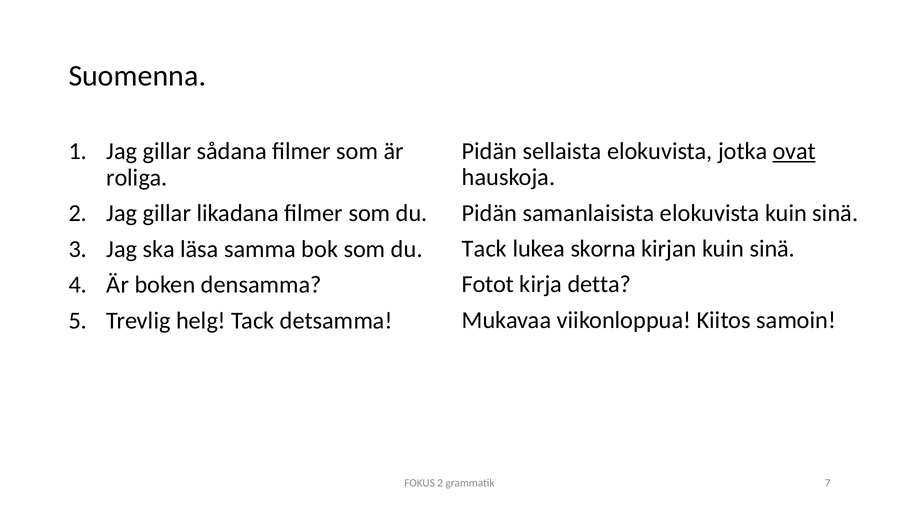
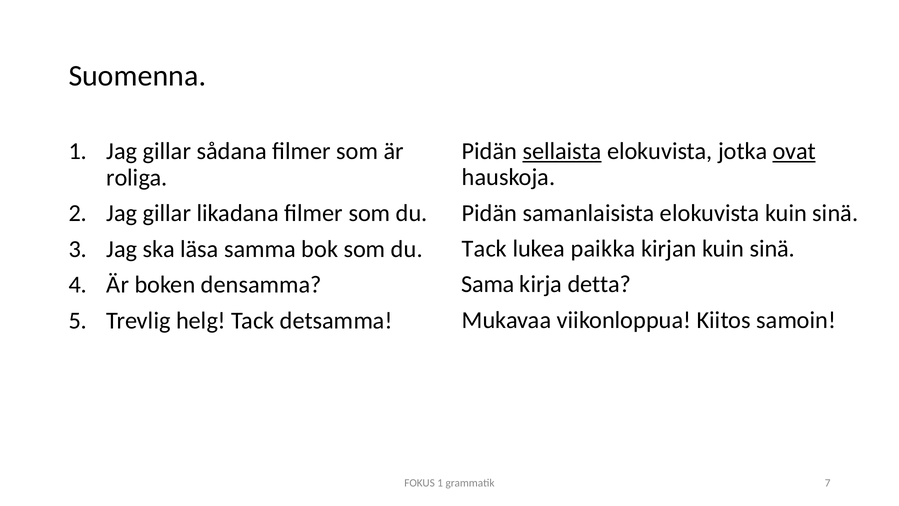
sellaista underline: none -> present (562, 151)
skorna: skorna -> paikka (603, 249)
Fotot: Fotot -> Sama (488, 284)
FOKUS 2: 2 -> 1 (440, 483)
